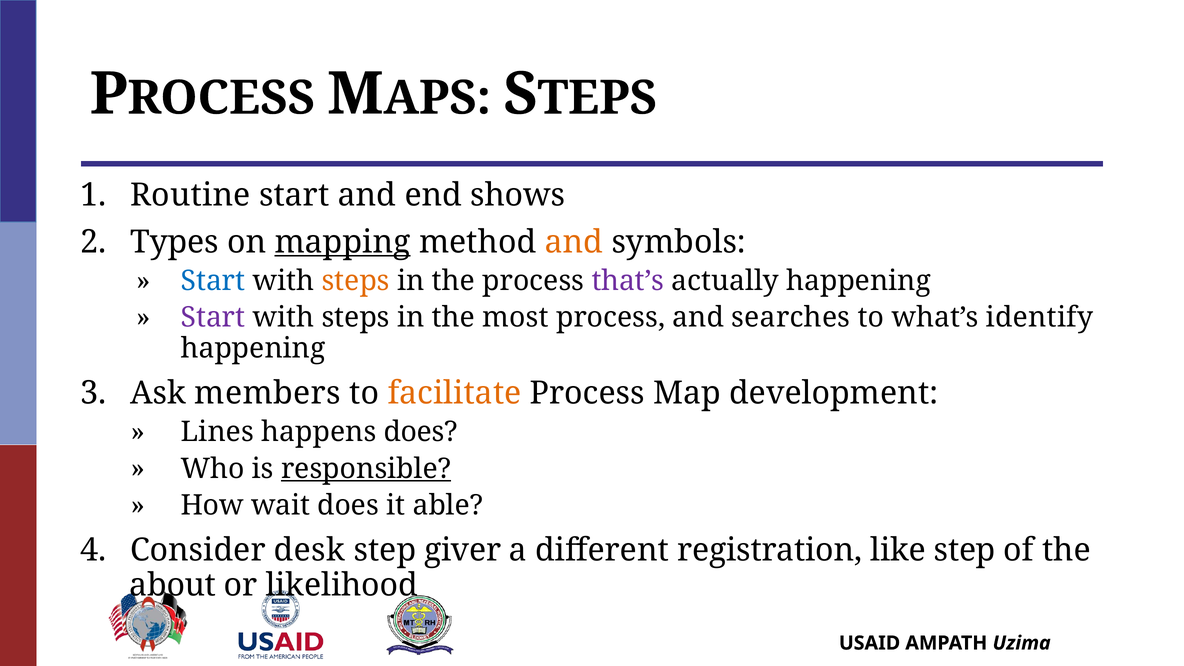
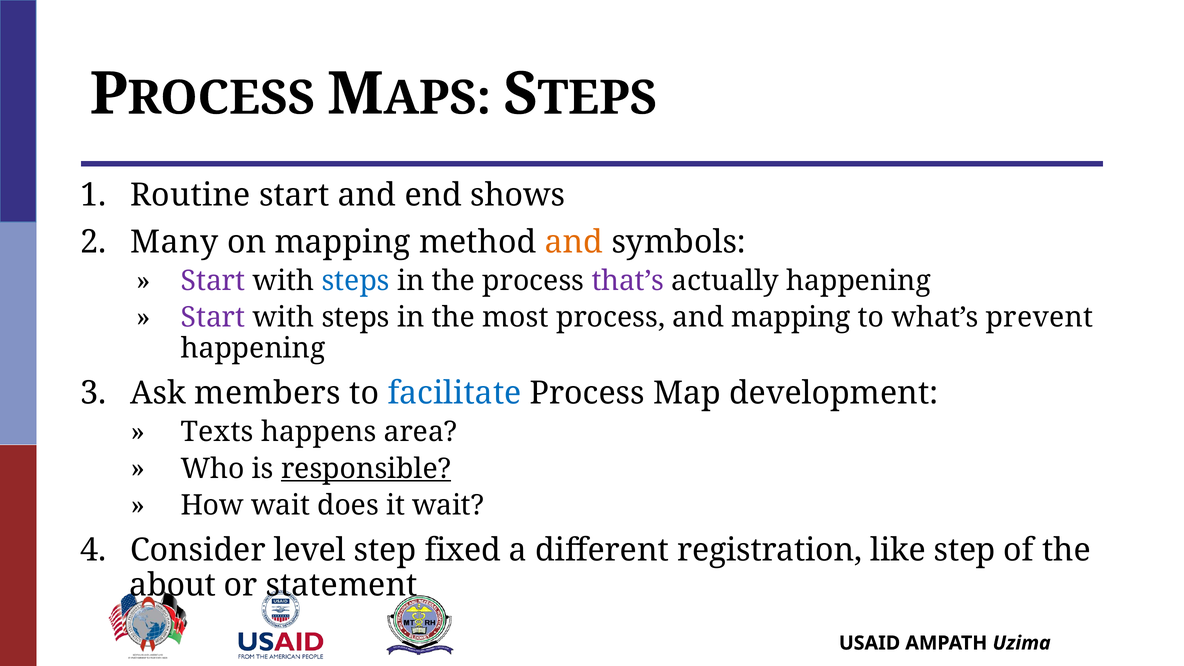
Types: Types -> Many (174, 242)
mapping underline: present -> none (343, 242)
Start colour: blue -> purple (213, 281)
steps colour: orange -> blue (356, 281)
and searches: searches -> mapping (791, 318)
identify: identify -> prevent (1039, 318)
facilitate colour: orange -> blue (455, 393)
Lines: Lines -> Texts (217, 432)
happens does: does -> area (421, 432)
it able: able -> wait (448, 505)
desk: desk -> level (310, 550)
giver: giver -> fixed (463, 550)
likelihood: likelihood -> statement (342, 585)
